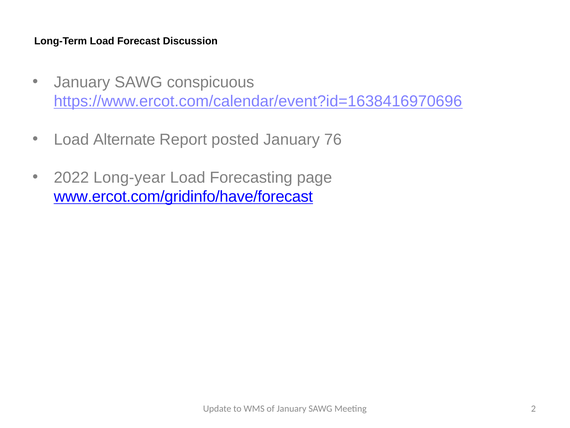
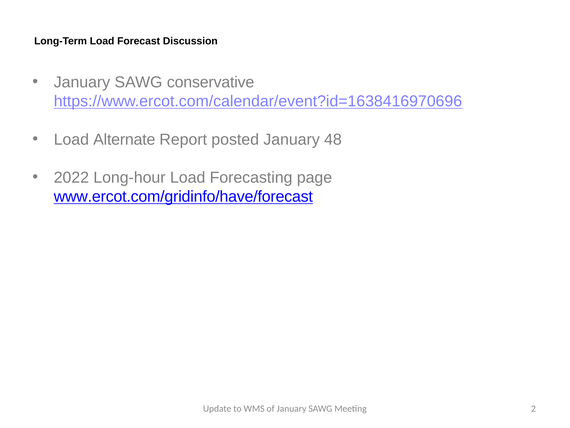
conspicuous: conspicuous -> conservative (211, 82)
76: 76 -> 48 (333, 139)
Long-year: Long-year -> Long-hour (129, 177)
